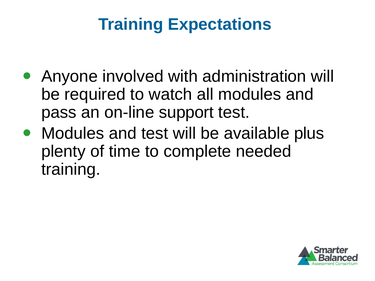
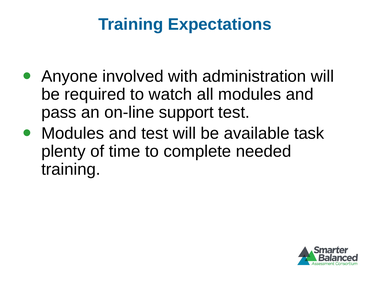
plus: plus -> task (309, 133)
